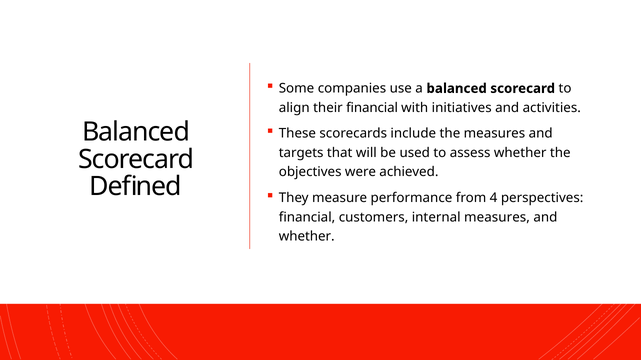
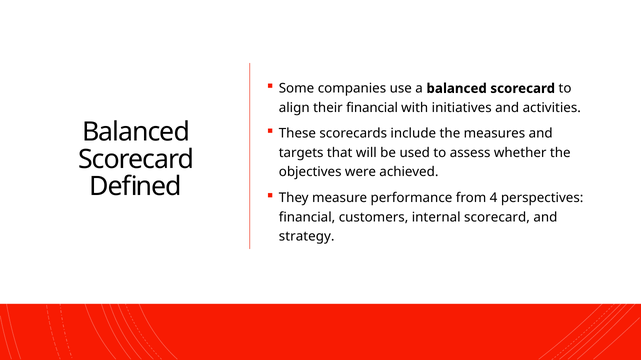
internal measures: measures -> scorecard (497, 217)
whether: whether -> strategy (307, 237)
